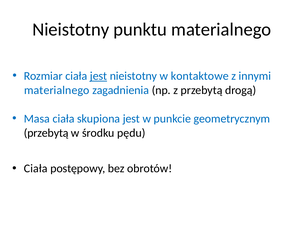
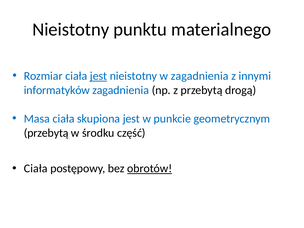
w kontaktowe: kontaktowe -> zagadnienia (200, 76)
materialnego: materialnego -> informatyków (57, 90)
pędu: pędu -> część (131, 133)
obrotów underline: none -> present (150, 169)
